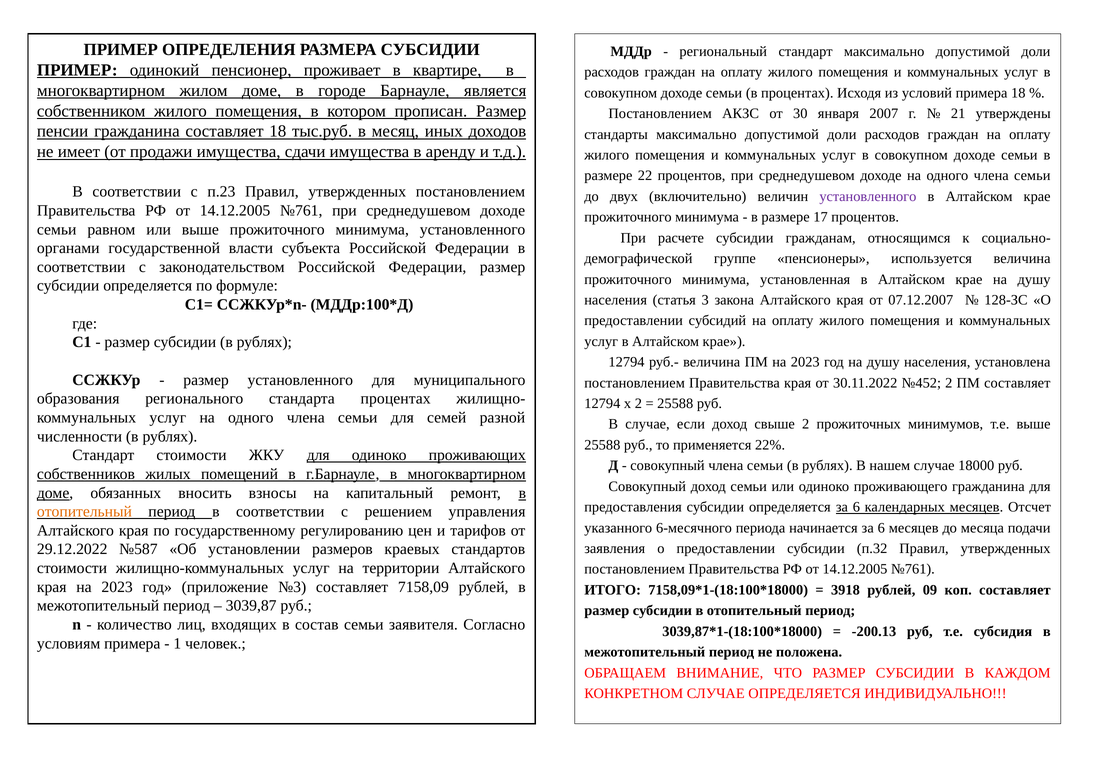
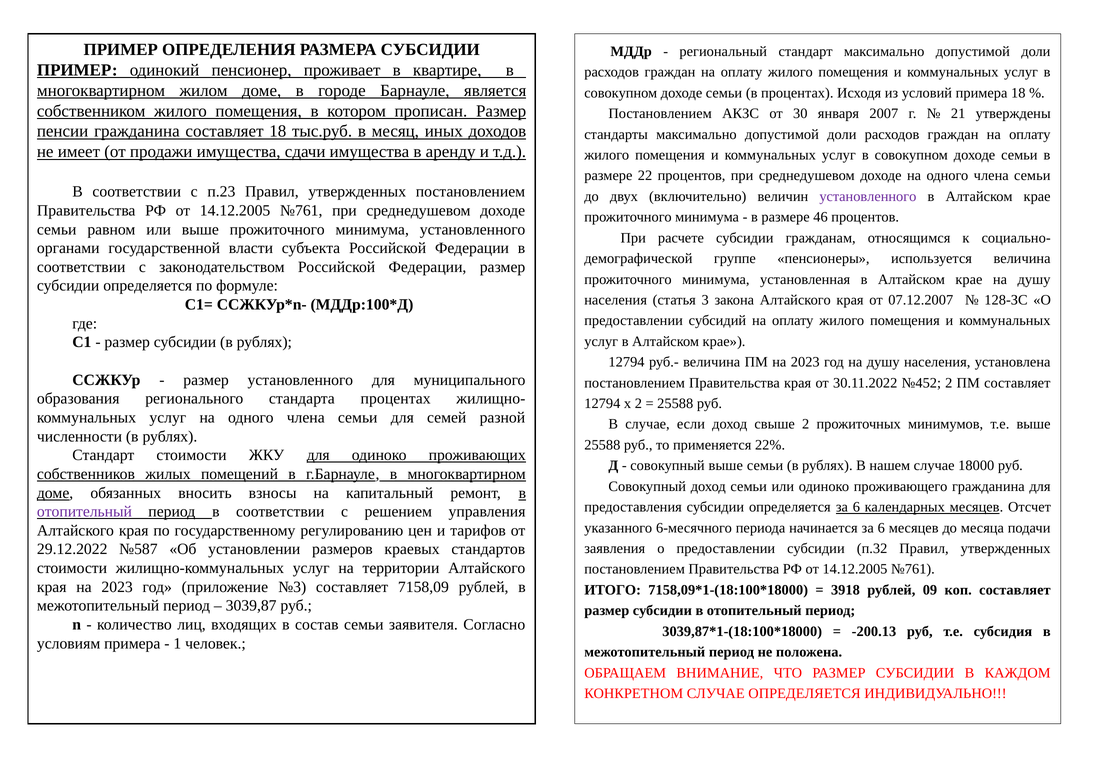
17: 17 -> 46 (821, 217)
совокупный члена: члена -> выше (726, 466)
отопительный colour: orange -> purple (84, 512)
